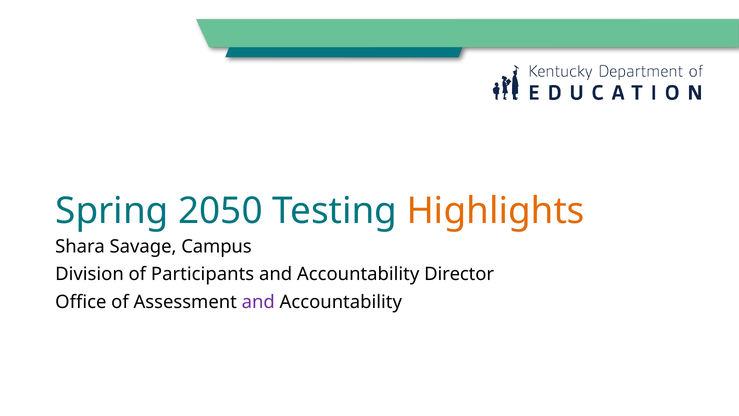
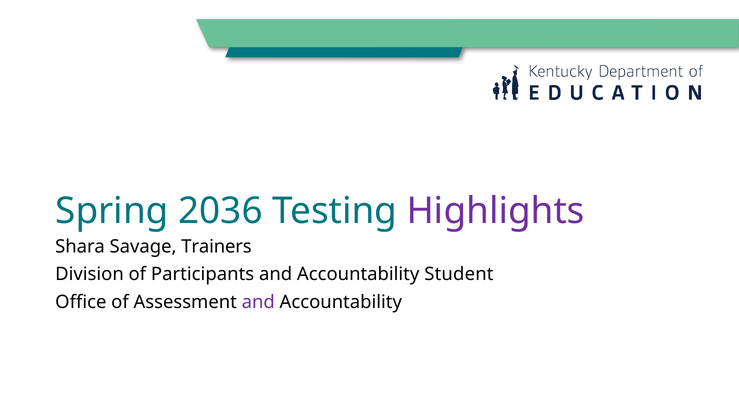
2050: 2050 -> 2036 (220, 211)
Highlights colour: orange -> purple (496, 211)
Campus: Campus -> Trainers (216, 246)
Director: Director -> Student (459, 274)
